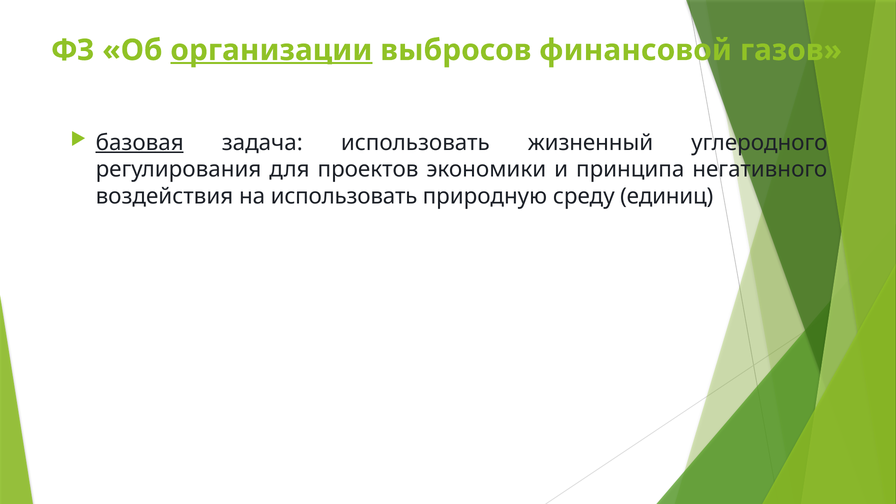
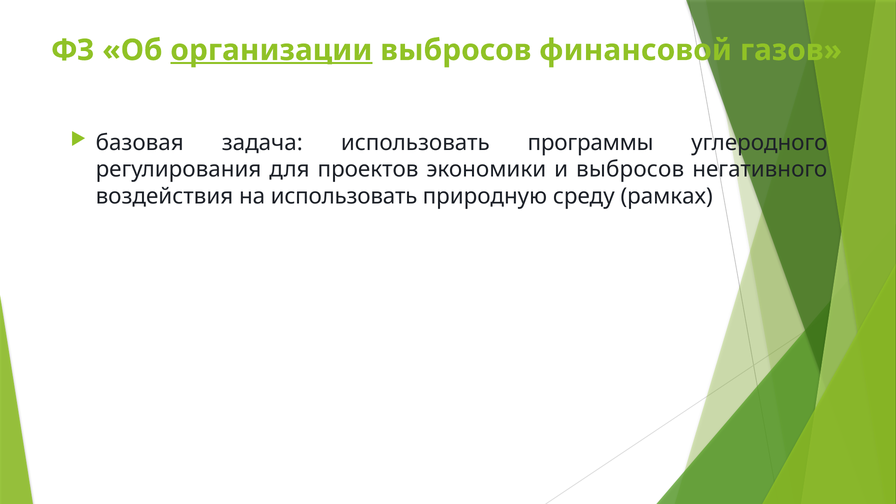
базовая underline: present -> none (140, 143)
жизненный: жизненный -> программы (591, 143)
и принципа: принципа -> выбросов (630, 169)
единиц: единиц -> рамках (667, 196)
